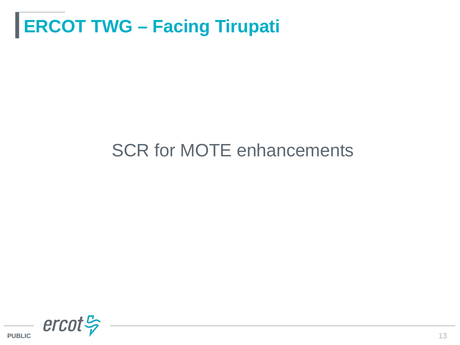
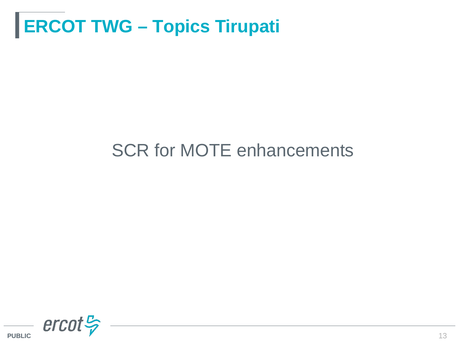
Facing: Facing -> Topics (181, 27)
